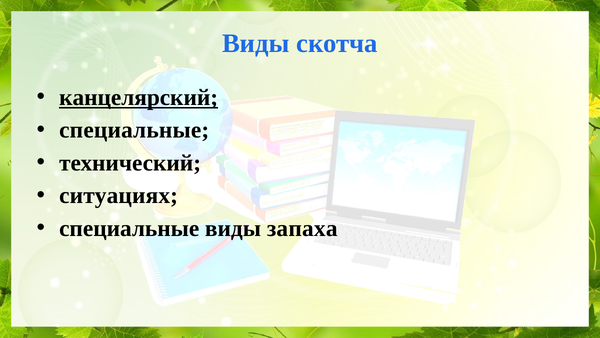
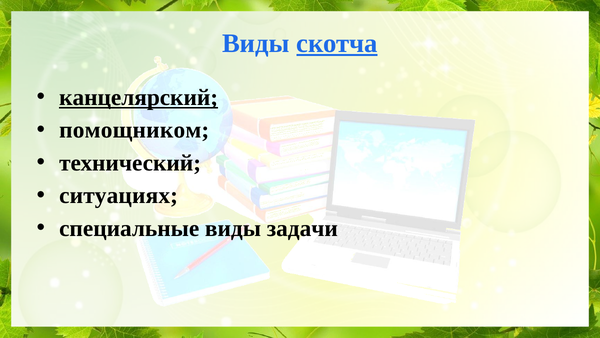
скотча underline: none -> present (337, 43)
специальные: специальные -> помощником (134, 130)
запаха: запаха -> задачи (302, 228)
